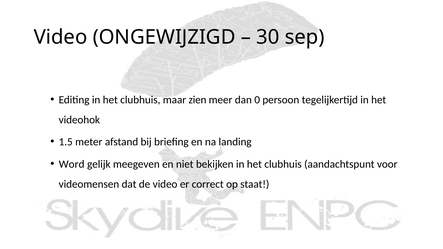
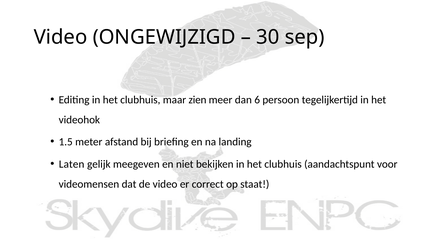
0: 0 -> 6 (257, 100)
Word: Word -> Laten (72, 164)
